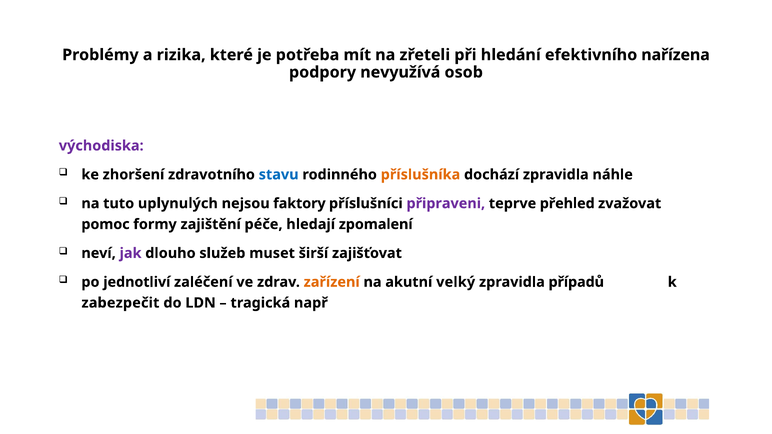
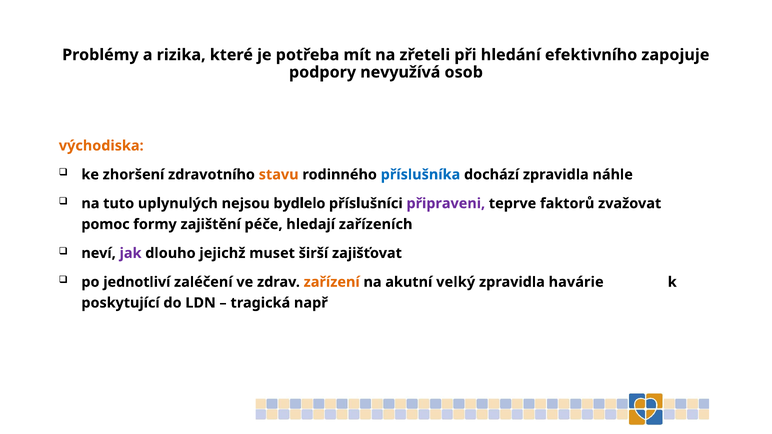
nařízena: nařízena -> zapojuje (675, 55)
východiska colour: purple -> orange (101, 146)
stavu colour: blue -> orange (279, 175)
příslušníka colour: orange -> blue (420, 175)
faktory: faktory -> bydlelo (299, 204)
přehled: přehled -> faktorů (567, 204)
zpomalení: zpomalení -> zařízeních (376, 224)
služeb: služeb -> jejichž (222, 253)
případů: případů -> havárie (576, 282)
zabezpečit: zabezpečit -> poskytující (121, 303)
